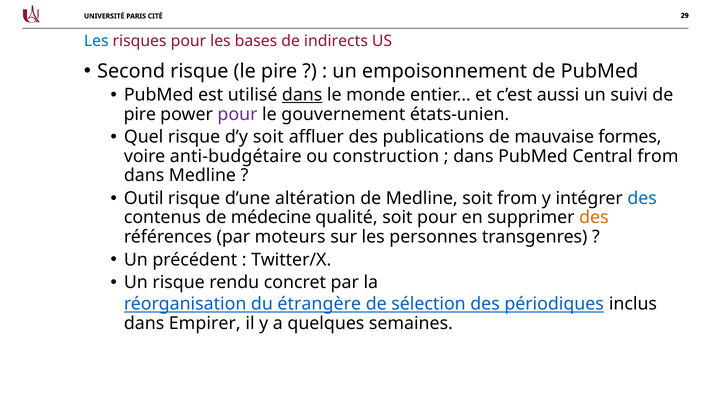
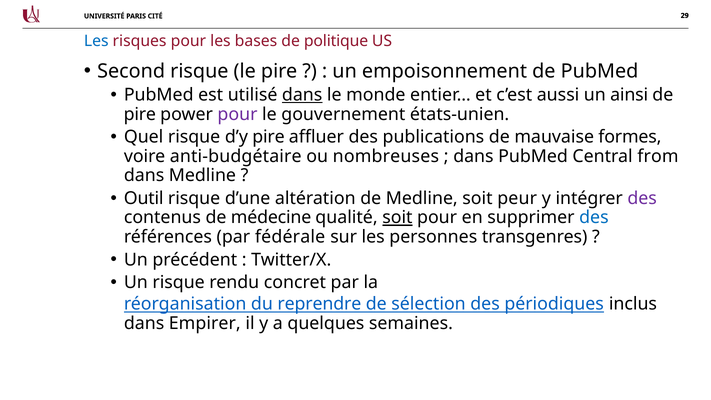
indirects: indirects -> politique (336, 41)
suivi: suivi -> ainsi (629, 95)
d’y soit: soit -> pire (269, 137)
construction: construction -> nombreuses (386, 156)
soit from: from -> peur (517, 198)
des colour: blue -> purple (642, 198)
soit underline: none -> present (397, 218)
des colour: orange -> blue (594, 218)
moteurs: moteurs -> fédérale (290, 237)
étrangère: étrangère -> reprendre (319, 304)
